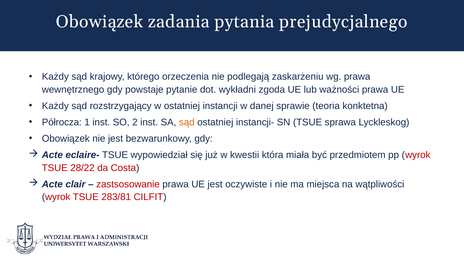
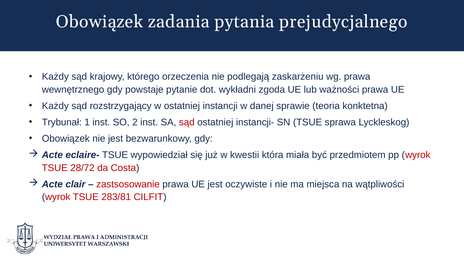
Półrocza: Półrocza -> Trybunał (62, 122)
sąd colour: orange -> red (187, 122)
28/22: 28/22 -> 28/72 (82, 168)
